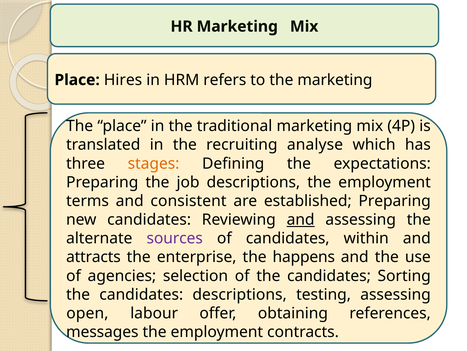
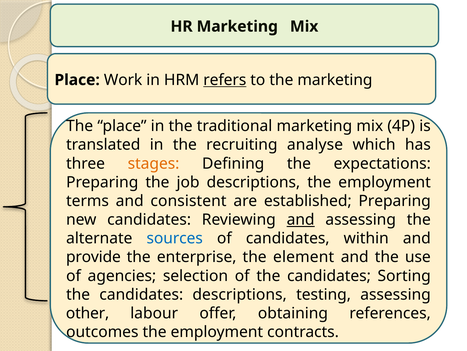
Hires: Hires -> Work (123, 80)
refers underline: none -> present (225, 80)
sources colour: purple -> blue (175, 238)
attracts: attracts -> provide (93, 257)
happens: happens -> element (304, 257)
open: open -> other (88, 313)
messages: messages -> outcomes (102, 331)
